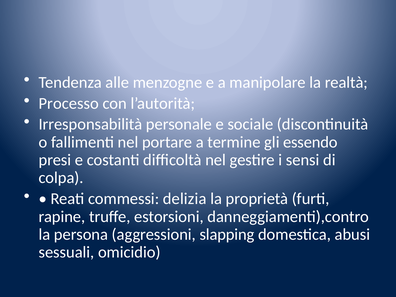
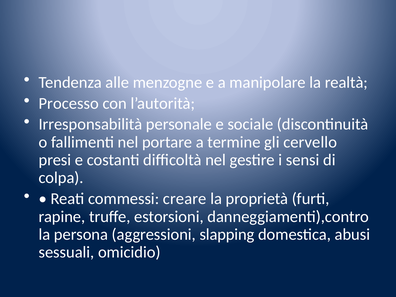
essendo: essendo -> cervello (310, 142)
delizia: delizia -> creare (185, 199)
